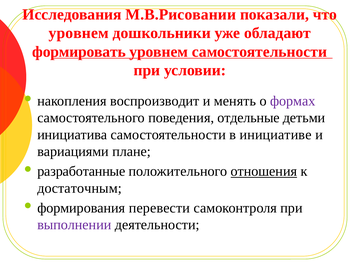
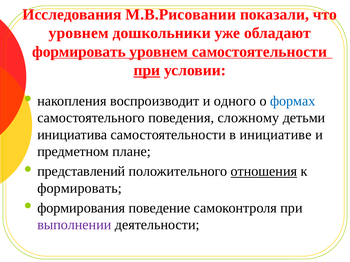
при underline: none -> present (147, 70)
менять: менять -> одного (235, 101)
формах colour: purple -> blue (293, 101)
отдельные: отдельные -> сложному (248, 118)
вариациями: вариациями -> предметном (73, 152)
разработанные: разработанные -> представлений (81, 172)
достаточным: достаточным -> формировать (80, 189)
перевести: перевести -> поведение (160, 208)
